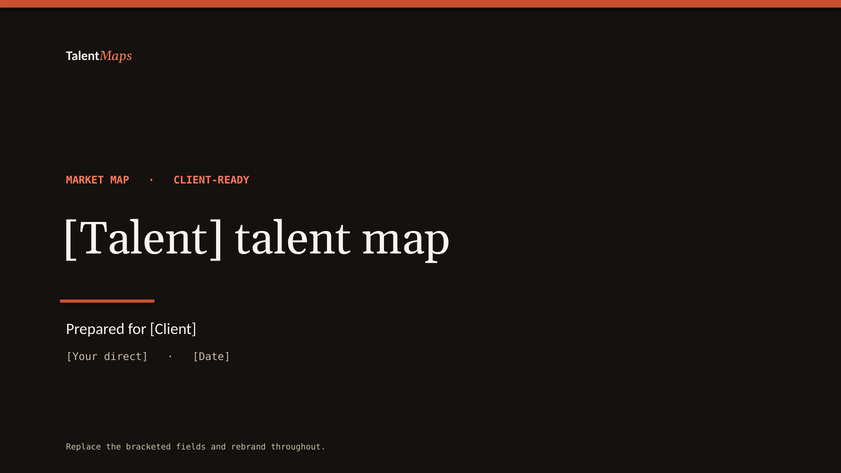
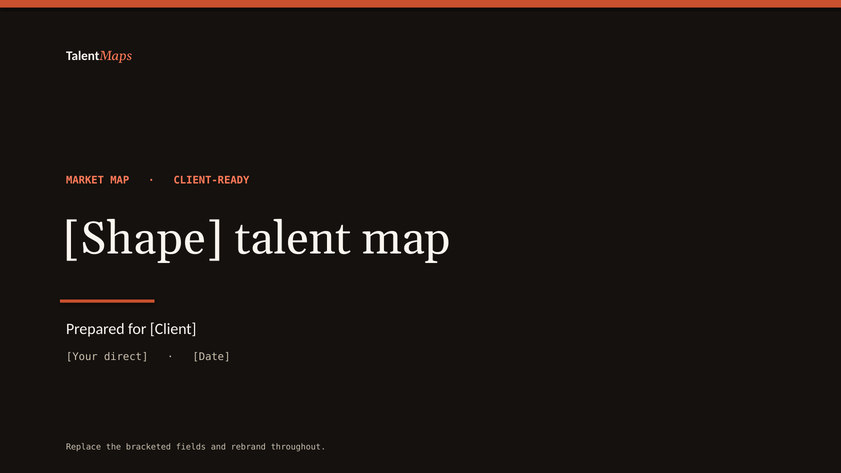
Talent: Talent -> Shape (143, 239)
